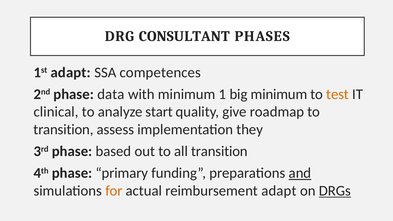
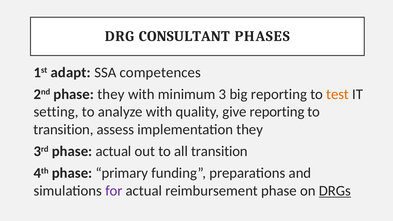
phase data: data -> they (111, 94)
1: 1 -> 3 (222, 94)
big minimum: minimum -> reporting (279, 94)
clinical: clinical -> setting (56, 112)
analyze start: start -> with (159, 112)
give roadmap: roadmap -> reporting (277, 112)
phase based: based -> actual (113, 151)
and underline: present -> none (300, 173)
for colour: orange -> purple (114, 191)
reimbursement adapt: adapt -> phase (279, 191)
